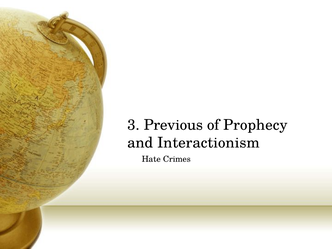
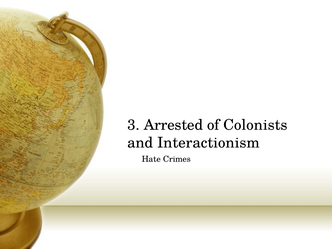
Previous: Previous -> Arrested (173, 125)
Prophecy: Prophecy -> Colonists (255, 125)
